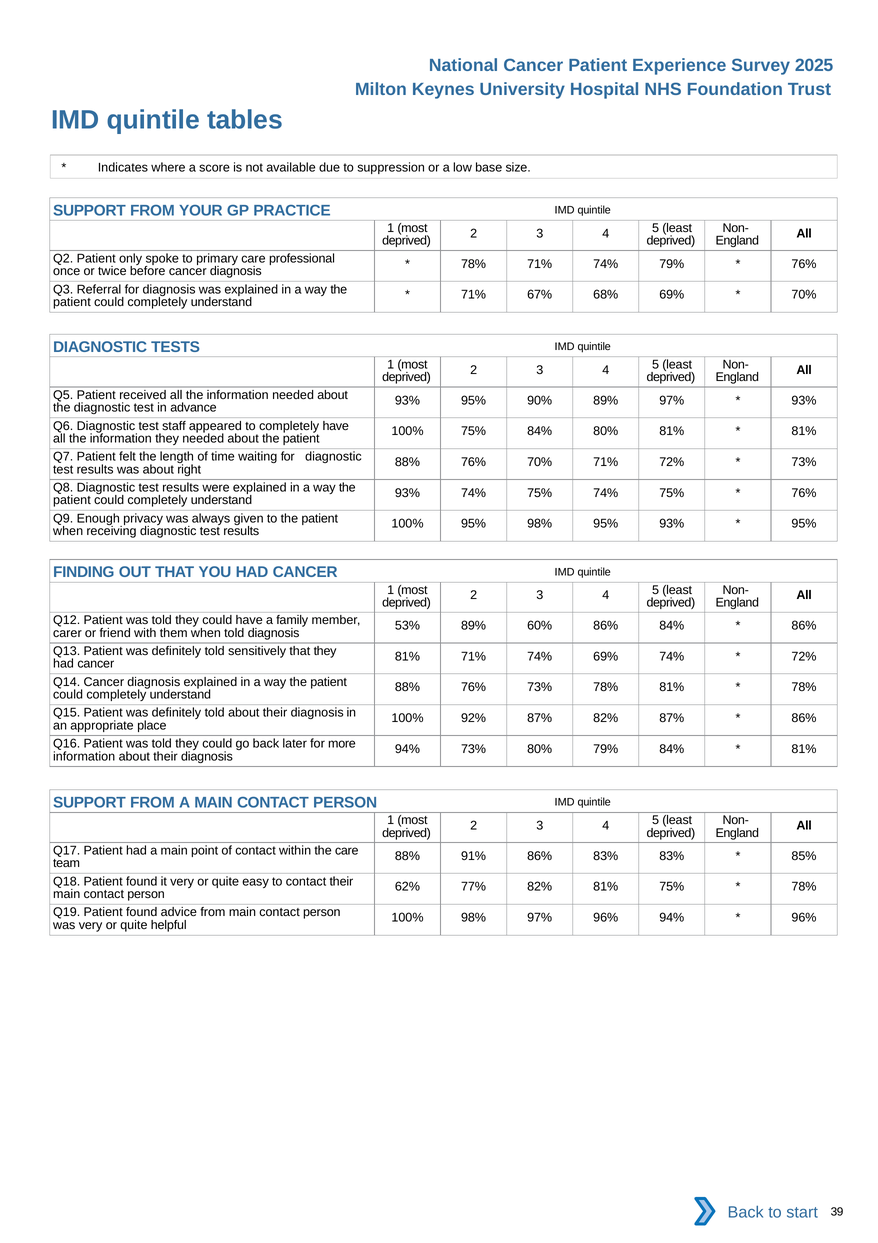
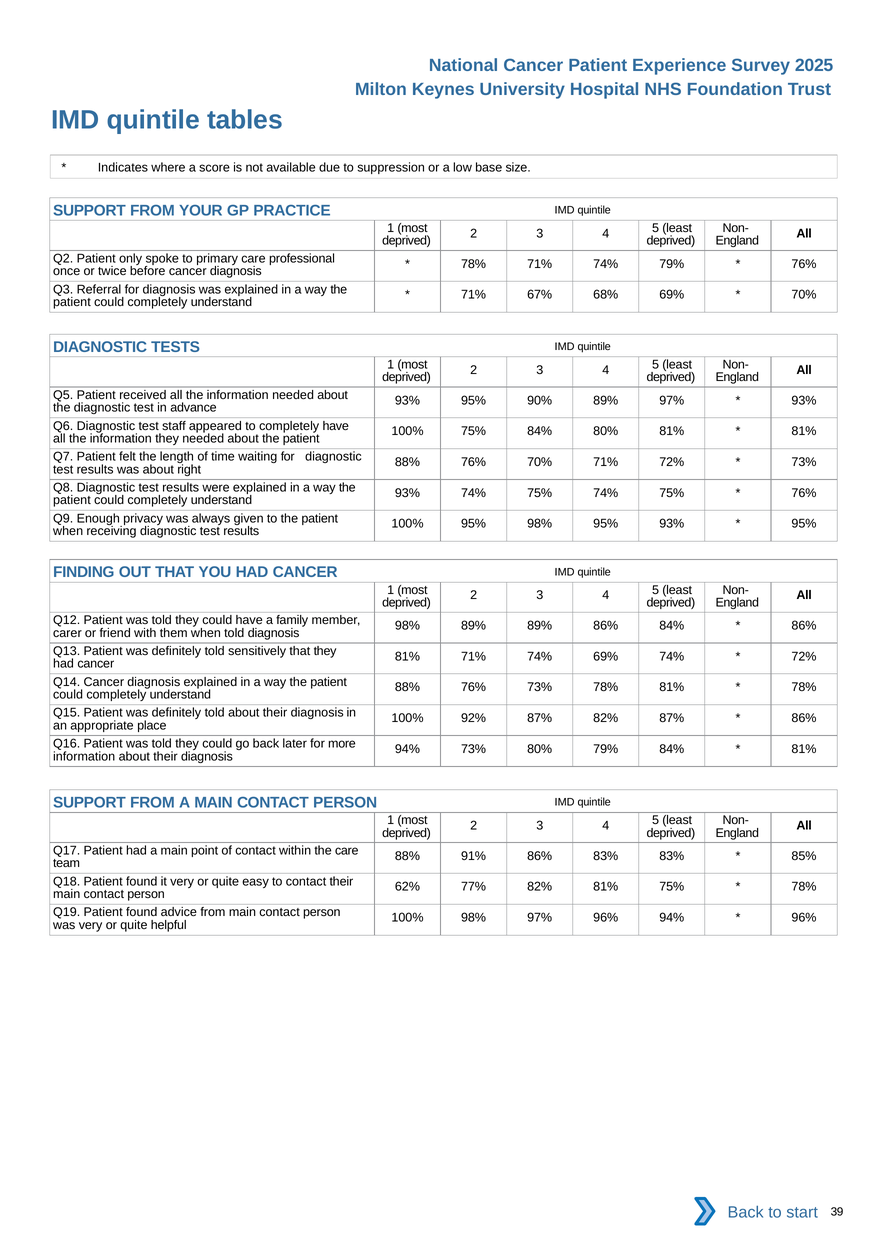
53%: 53% -> 98% (407, 625)
89% 60%: 60% -> 89% (540, 625)
